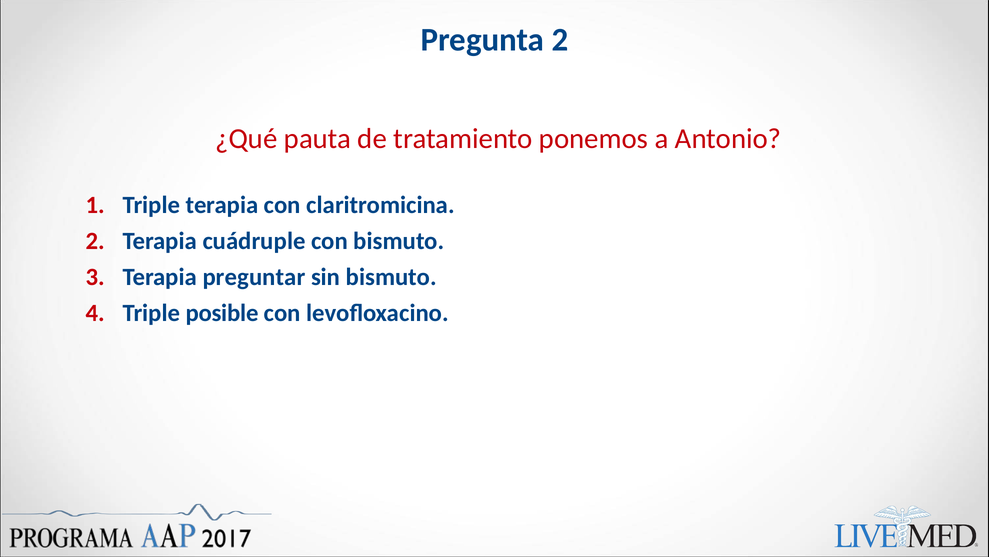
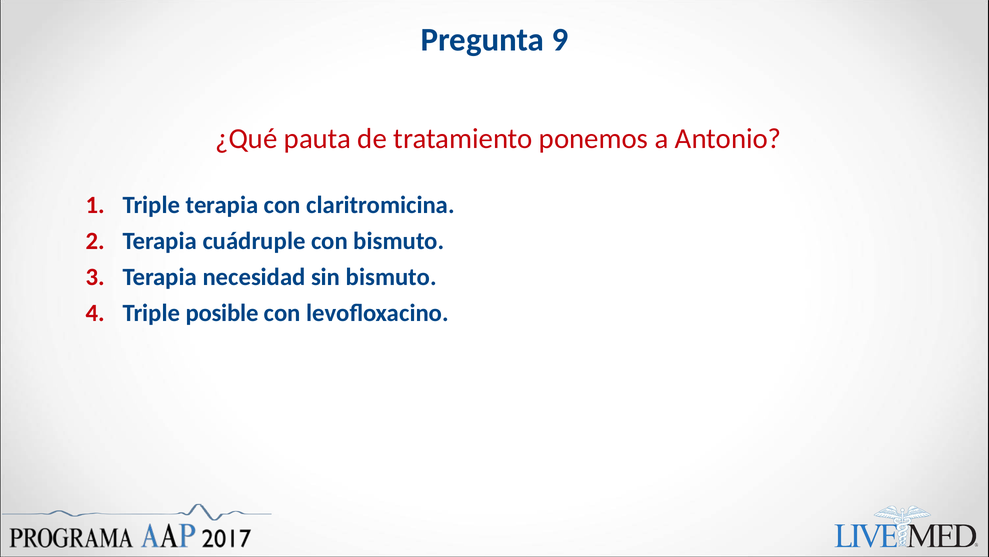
Pregunta 2: 2 -> 9 (560, 40)
preguntar: preguntar -> necesidad (254, 277)
